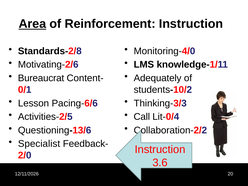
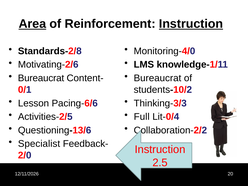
Instruction underline: none -> present (191, 24)
Adequately: Adequately -> Bureaucrat (158, 78)
Call: Call -> Full (142, 117)
3.6: 3.6 -> 2.5 (160, 163)
